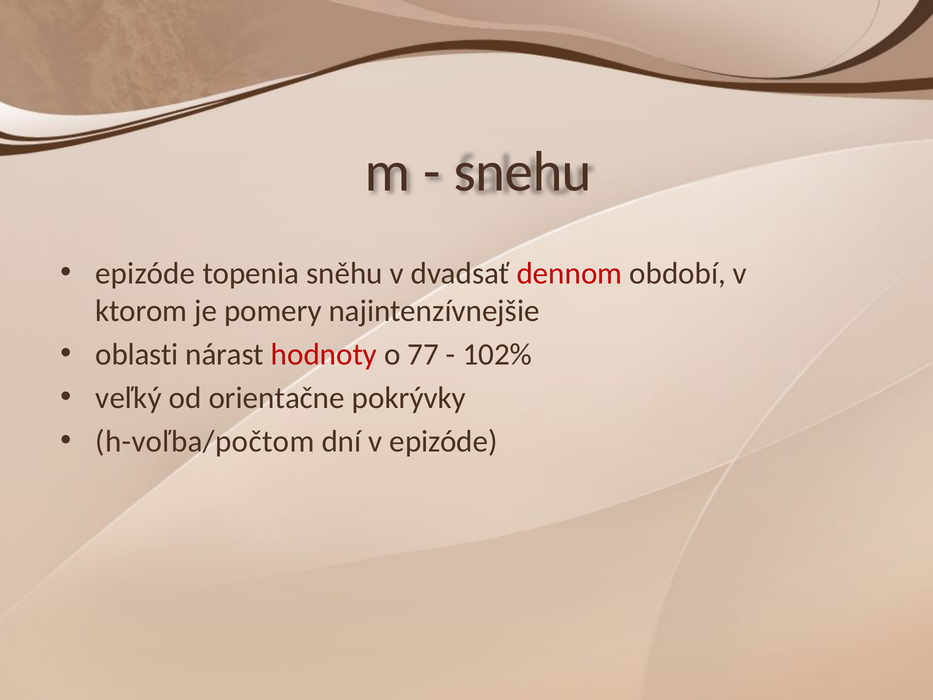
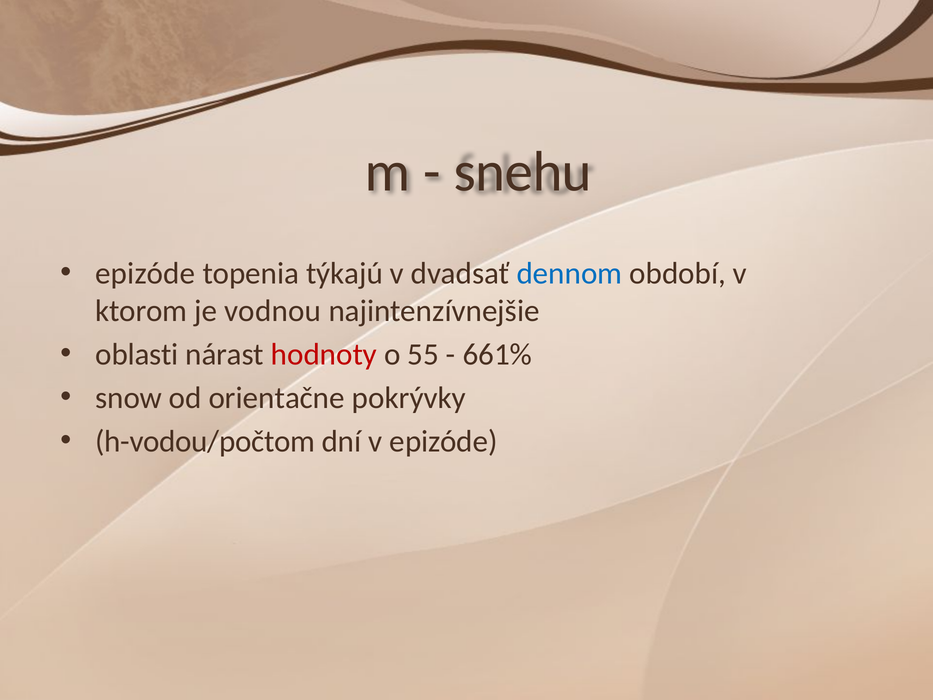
sněhu: sněhu -> týkajú (345, 273)
dennom colour: red -> blue (569, 273)
pomery: pomery -> vodnou (273, 311)
77: 77 -> 55 (423, 354)
102%: 102% -> 661% (497, 354)
veľký: veľký -> snow (129, 398)
h-voľba/počtom: h-voľba/počtom -> h-vodou/počtom (205, 441)
